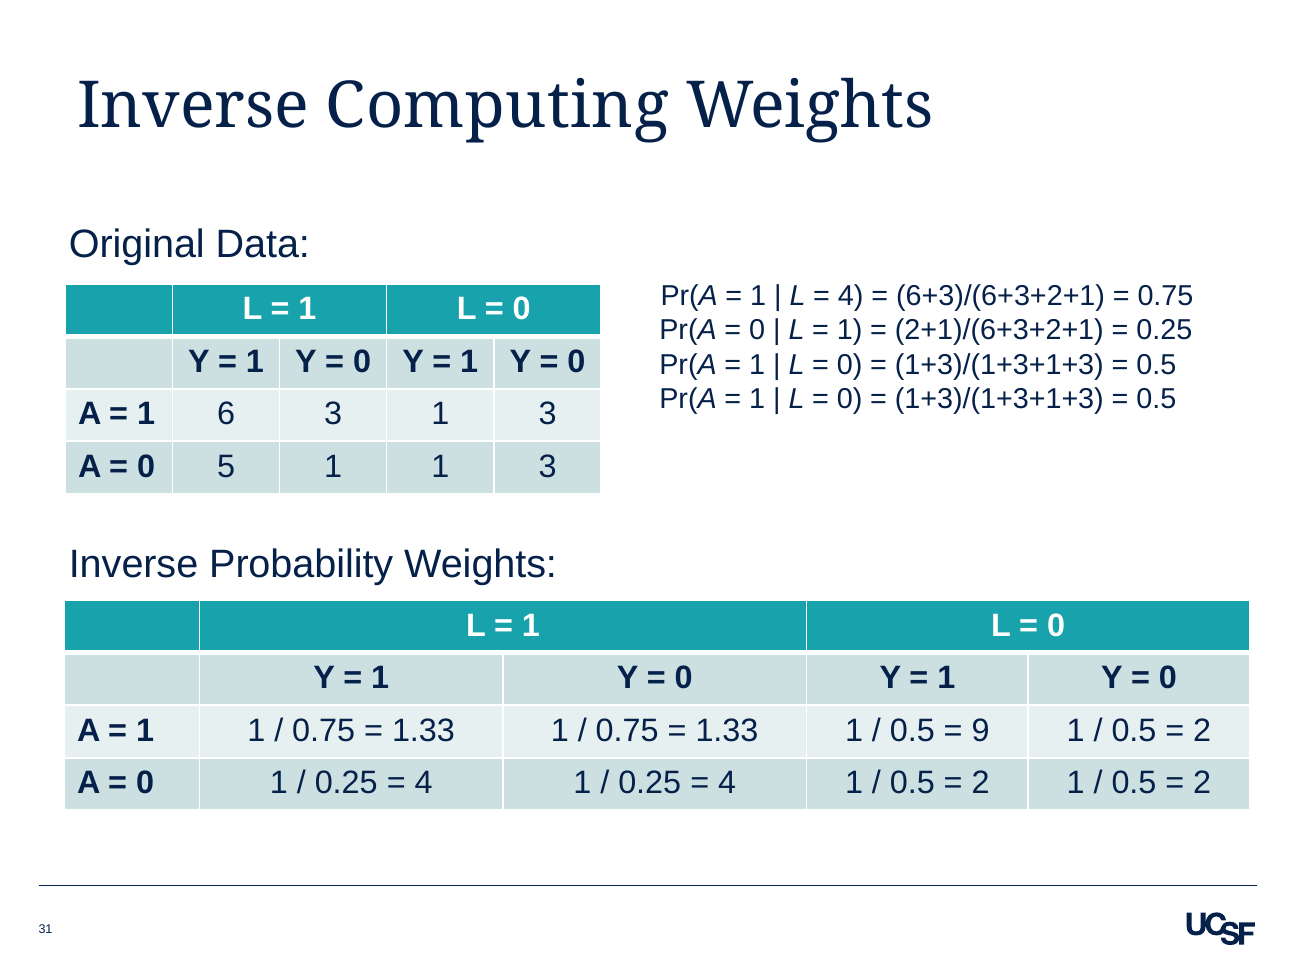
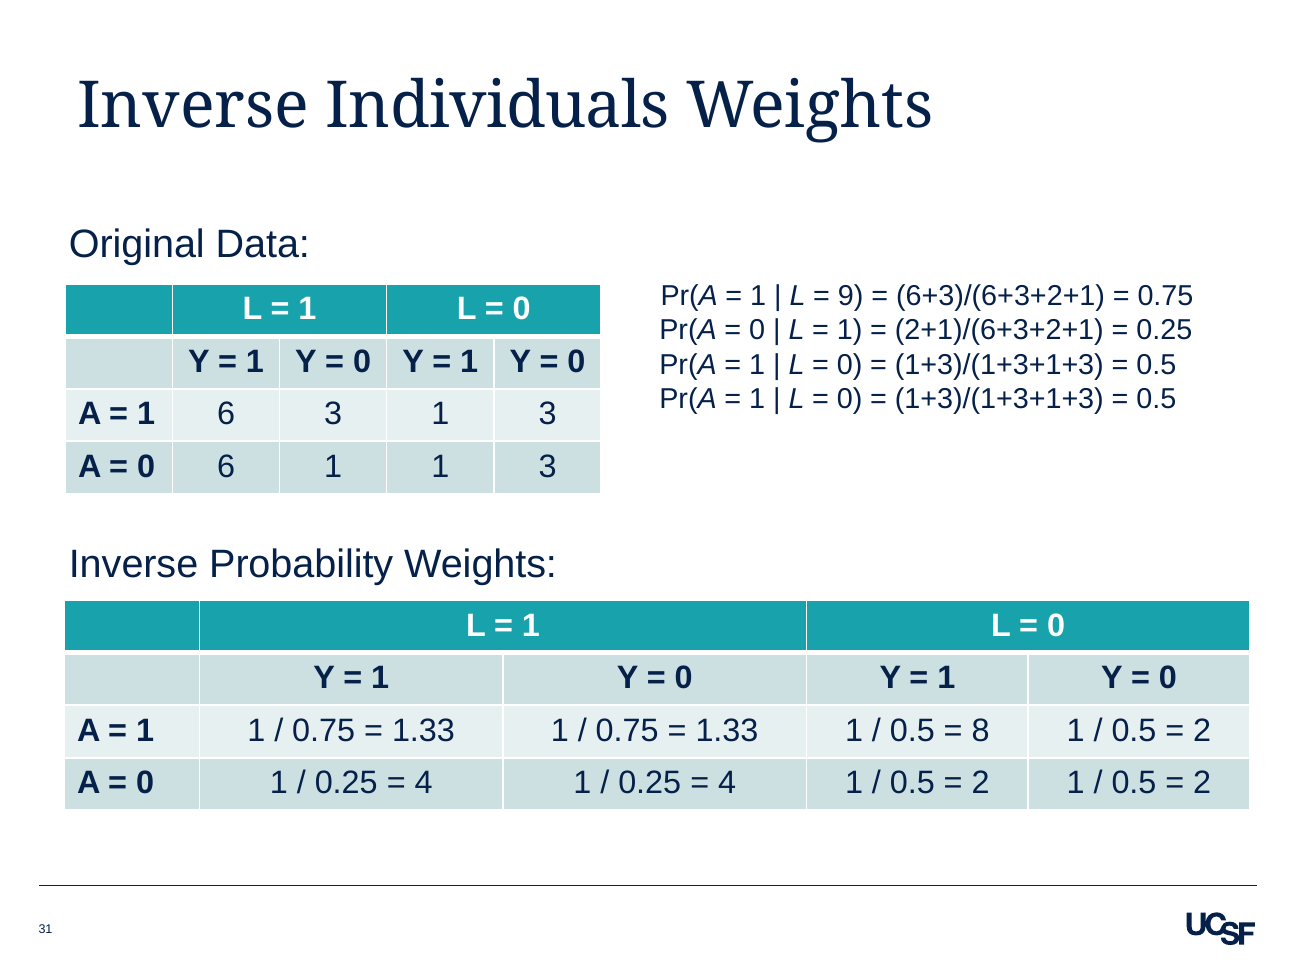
Computing: Computing -> Individuals (498, 106)
4: 4 -> 9 (851, 296)
0 5: 5 -> 6 (226, 467)
9: 9 -> 8 (981, 731)
